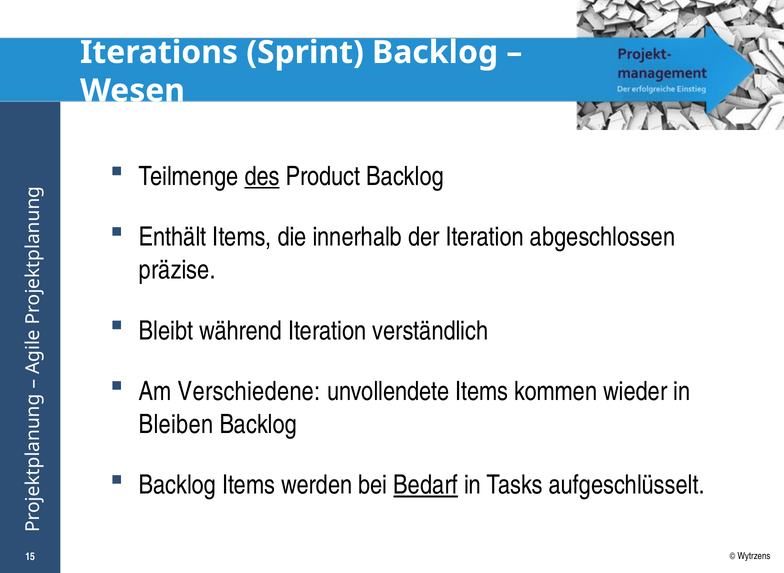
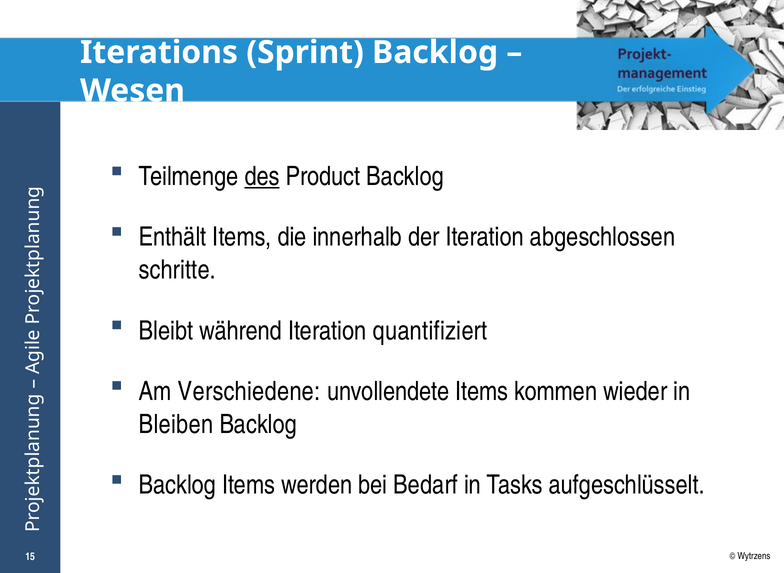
präzise: präzise -> schritte (177, 270)
verständlich: verständlich -> quantifiziert (430, 331)
Bedarf underline: present -> none (426, 485)
